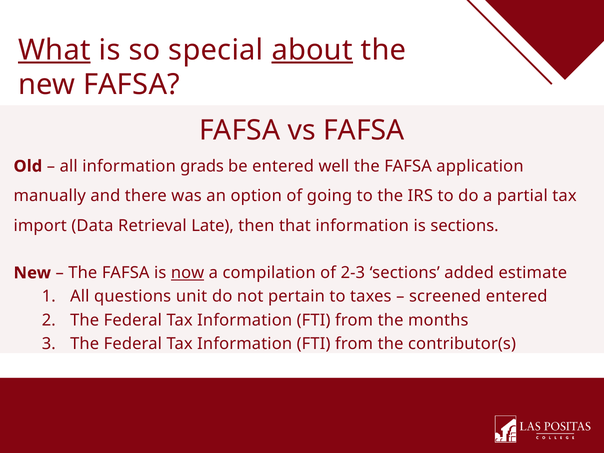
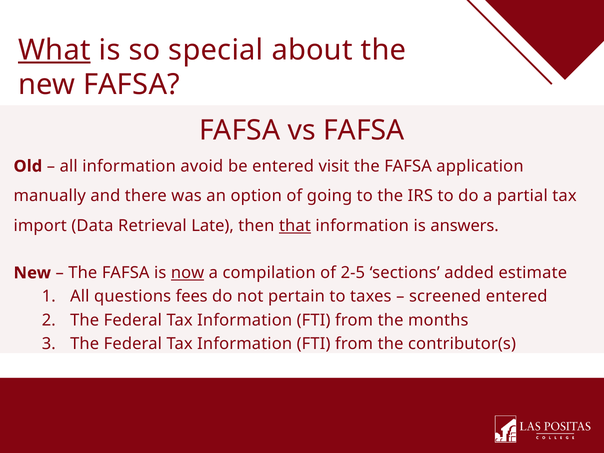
about underline: present -> none (312, 50)
grads: grads -> avoid (202, 166)
well: well -> visit (334, 166)
that underline: none -> present (295, 226)
is sections: sections -> answers (465, 226)
2-3: 2-3 -> 2-5 (353, 273)
unit: unit -> fees (192, 296)
